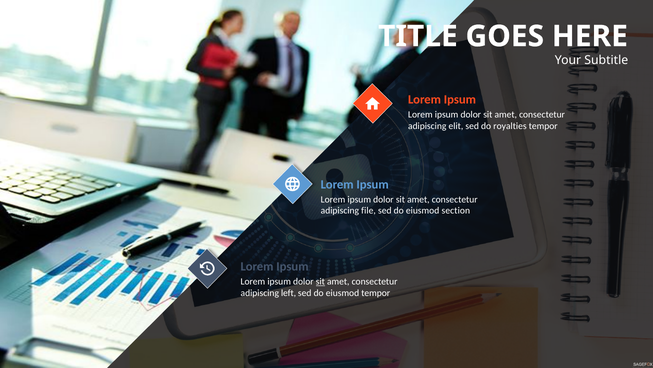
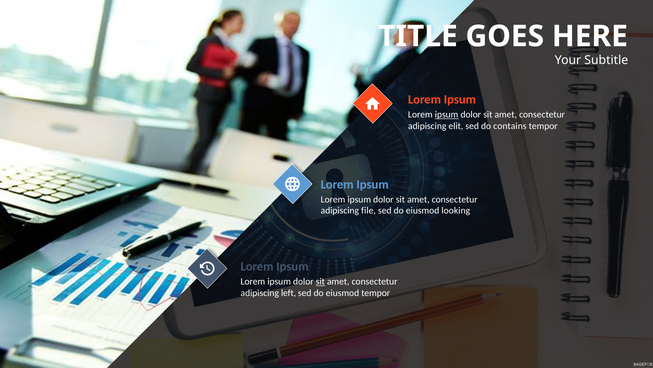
ipsum underline: none -> present (447, 115)
royalties: royalties -> contains (510, 126)
section: section -> looking (456, 210)
